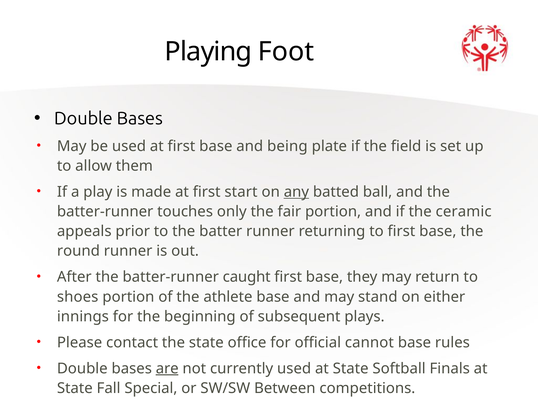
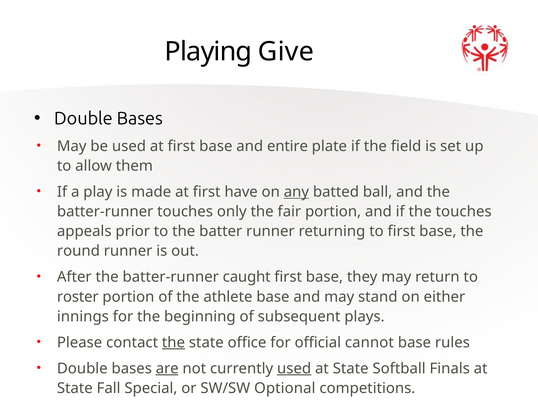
Foot: Foot -> Give (286, 52)
being: being -> entire (288, 146)
start: start -> have (241, 192)
the ceramic: ceramic -> touches (464, 212)
shoes: shoes -> roster (78, 297)
the underline: none -> present (173, 343)
used underline: none -> present (294, 369)
Between: Between -> Optional (285, 389)
